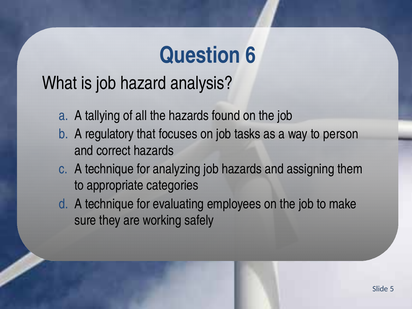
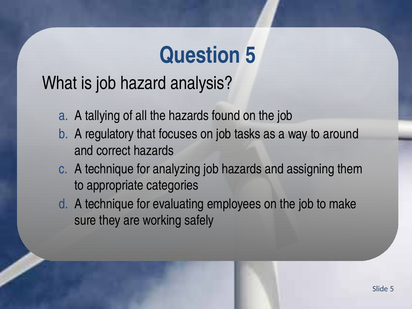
Question 6: 6 -> 5 (251, 55)
person: person -> around (341, 134)
